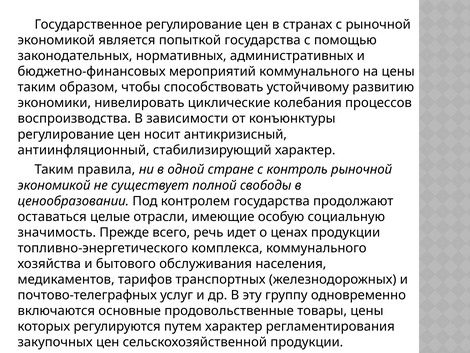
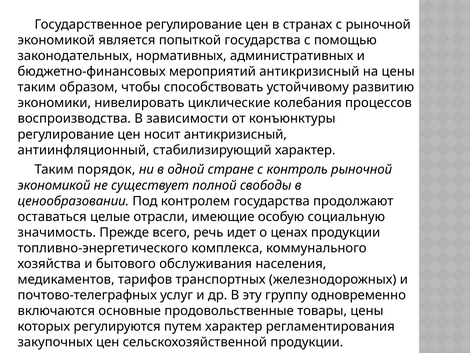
мероприятий коммунального: коммунального -> антикризисный (309, 71)
правила: правила -> порядок (106, 169)
